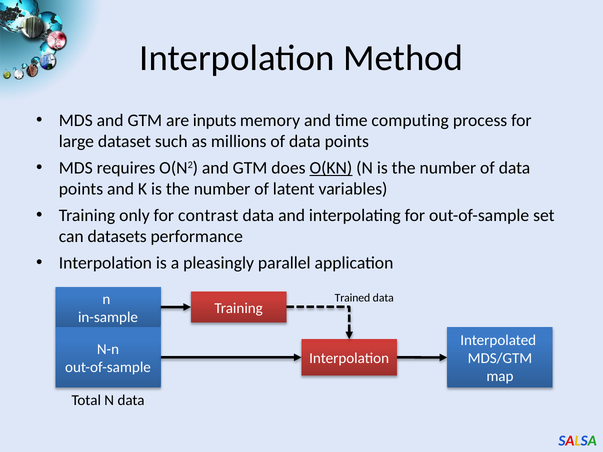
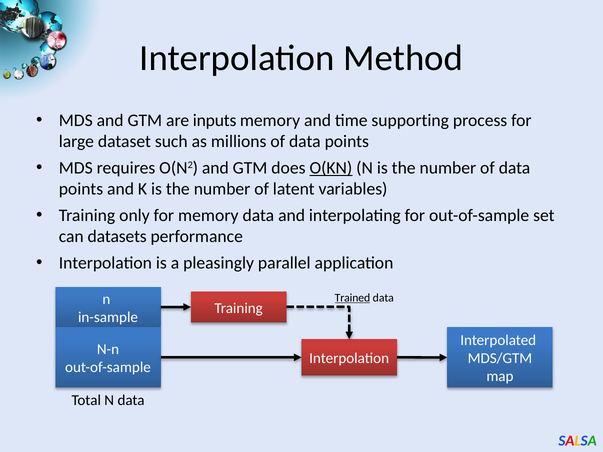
computing: computing -> supporting (410, 120)
for contrast: contrast -> memory (208, 215)
Trained underline: none -> present (352, 298)
